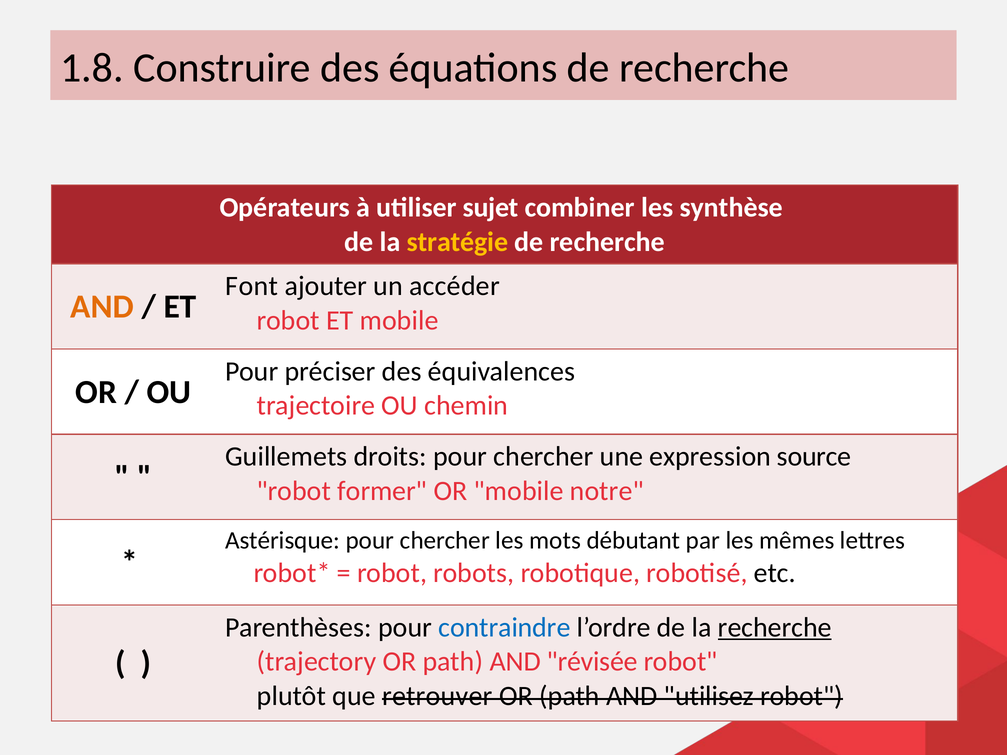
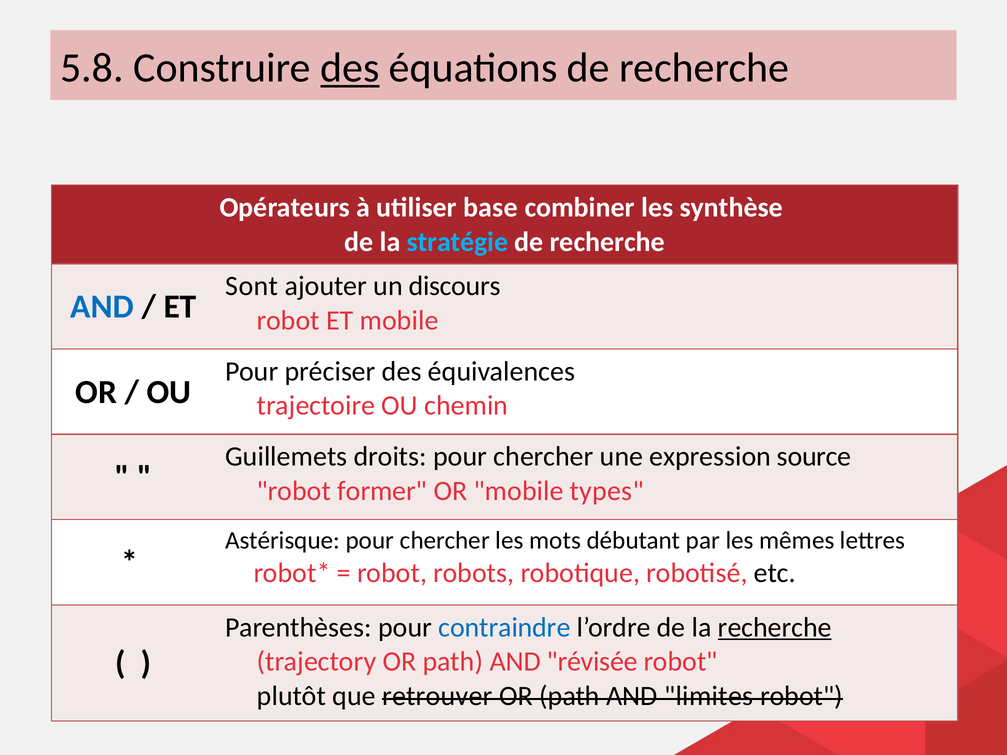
1.8: 1.8 -> 5.8 (92, 68)
des underline: none -> present (350, 68)
sujet: sujet -> base (490, 208)
stratégie colour: yellow -> light blue (457, 242)
Font: Font -> Sont (252, 286)
accéder: accéder -> discours (455, 286)
AND colour: orange -> blue (102, 307)
notre: notre -> types (607, 491)
utilisez: utilisez -> limites (709, 696)
